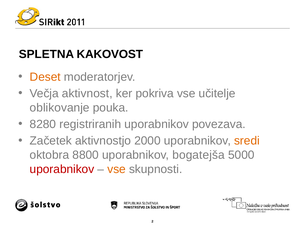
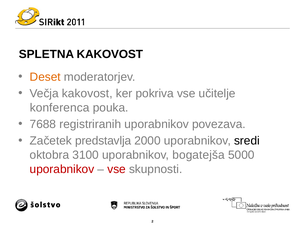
Večja aktivnost: aktivnost -> kakovost (87, 94)
oblikovanje: oblikovanje -> konferenca (60, 108)
8280: 8280 -> 7688 (43, 125)
aktivnostjo: aktivnostjo -> predstavlja (103, 141)
sredi colour: orange -> black (247, 141)
8800: 8800 -> 3100 (86, 155)
vse colour: orange -> red (117, 170)
